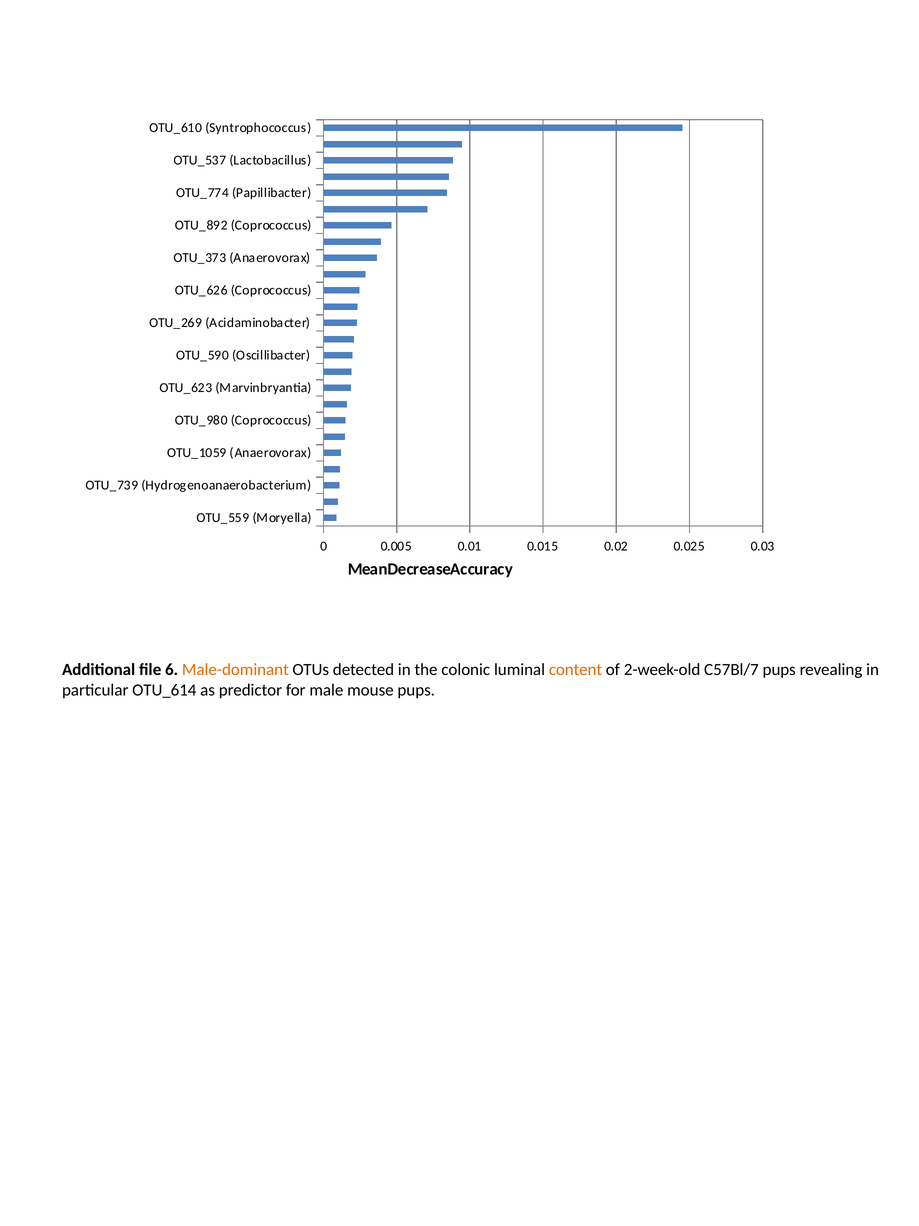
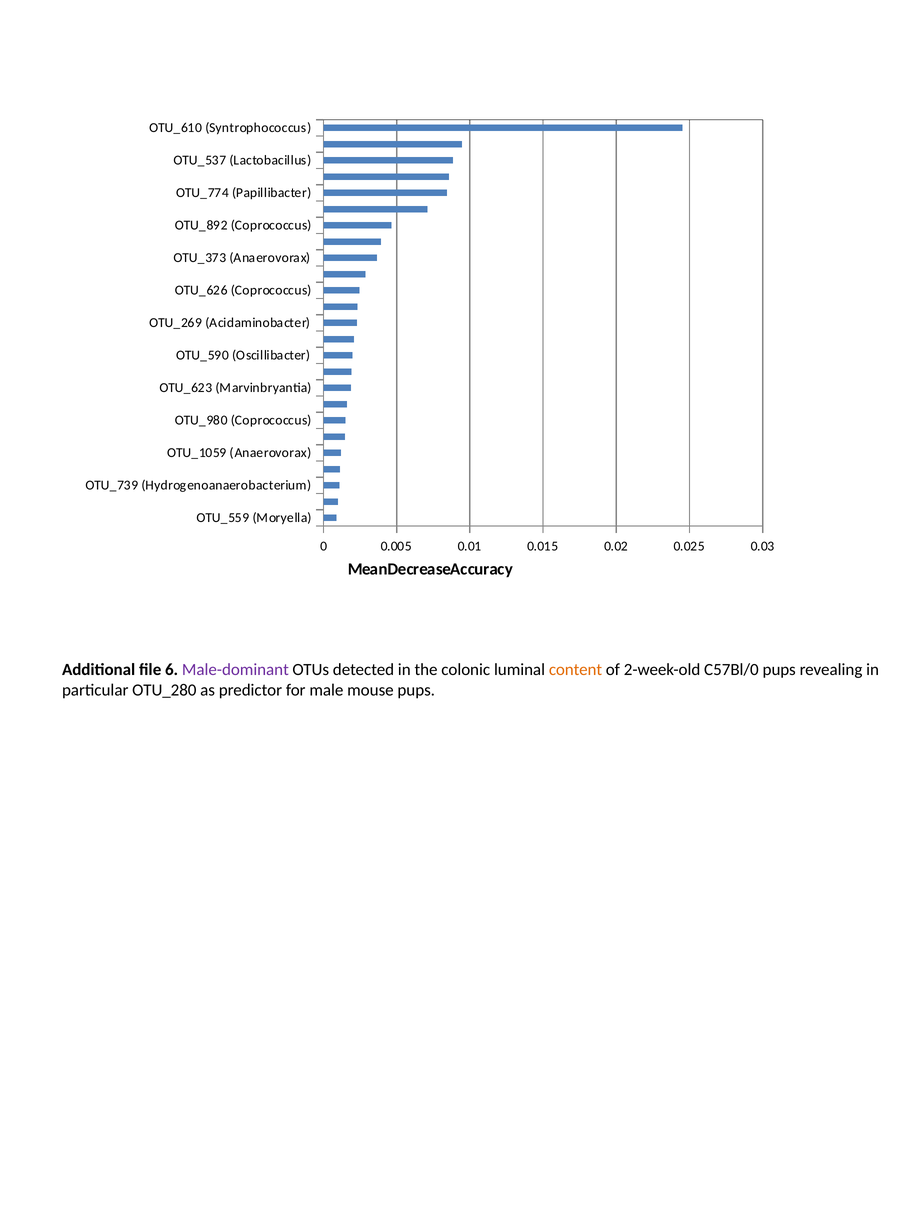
Male-dominant colour: orange -> purple (235, 669)
C57Bl/7: C57Bl/7 -> C57Bl/0 (731, 669)
OTU_614: OTU_614 -> OTU_280 (164, 690)
